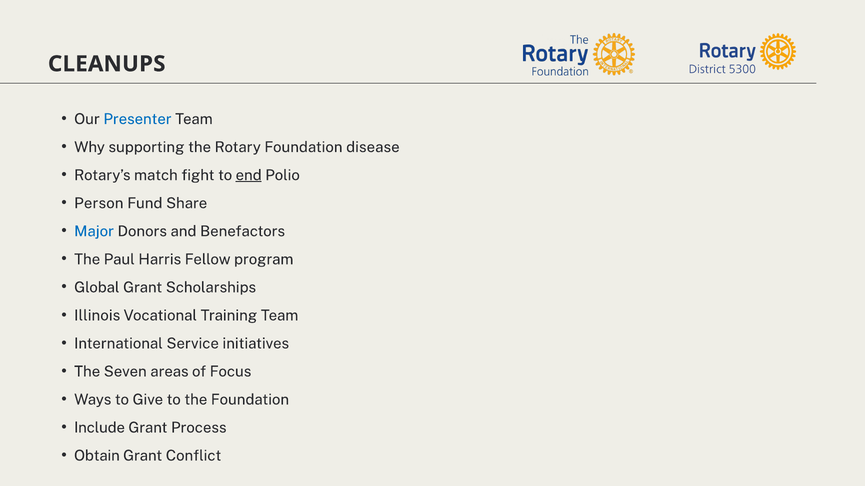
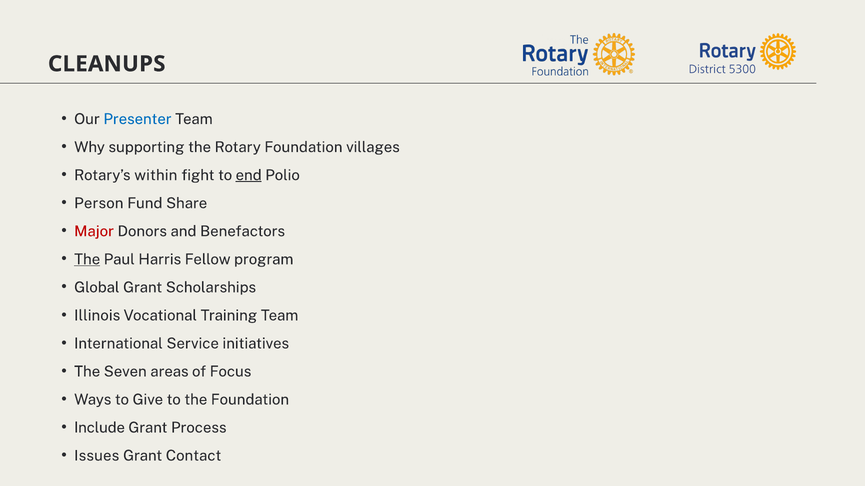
disease: disease -> villages (373, 147)
match: match -> within (156, 175)
Major colour: blue -> red (94, 232)
The underline: none -> present (87, 260)
Obtain: Obtain -> Issues (97, 456)
Conflict: Conflict -> Contact (194, 456)
